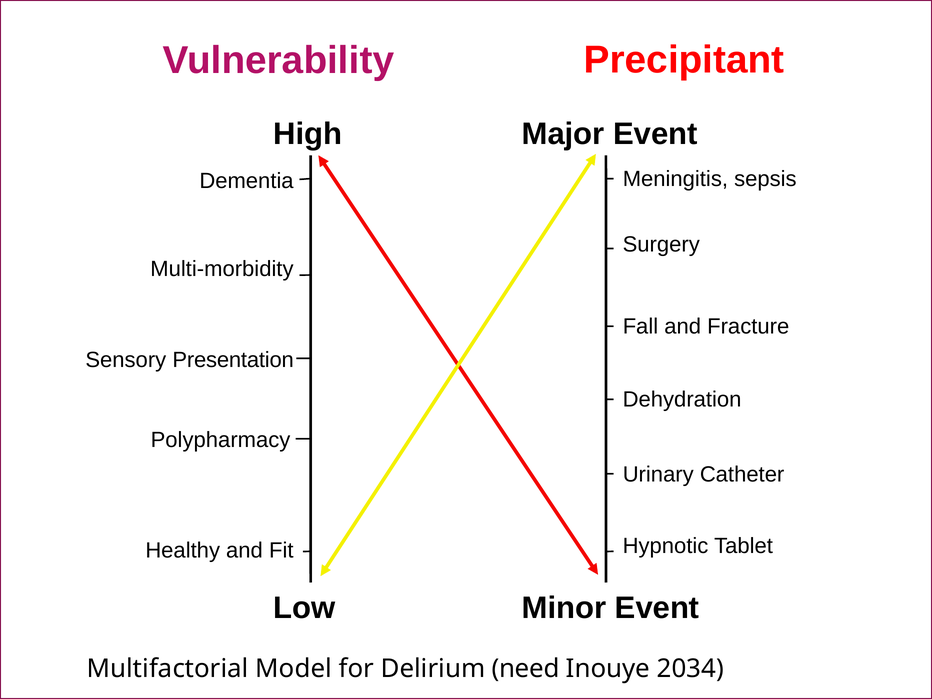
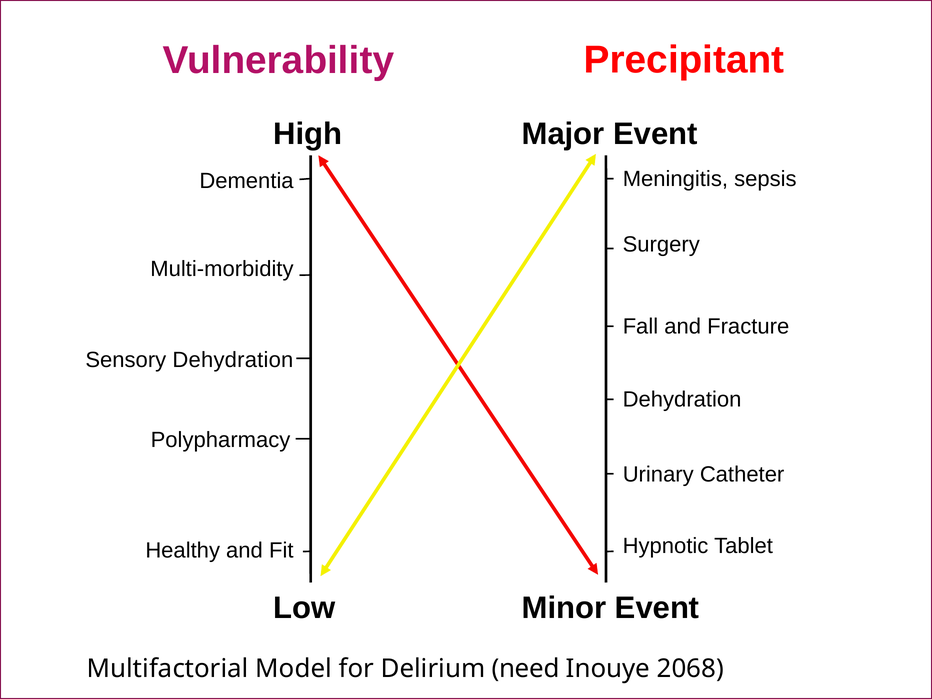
Sensory Presentation: Presentation -> Dehydration (233, 360)
2034: 2034 -> 2068 (690, 668)
